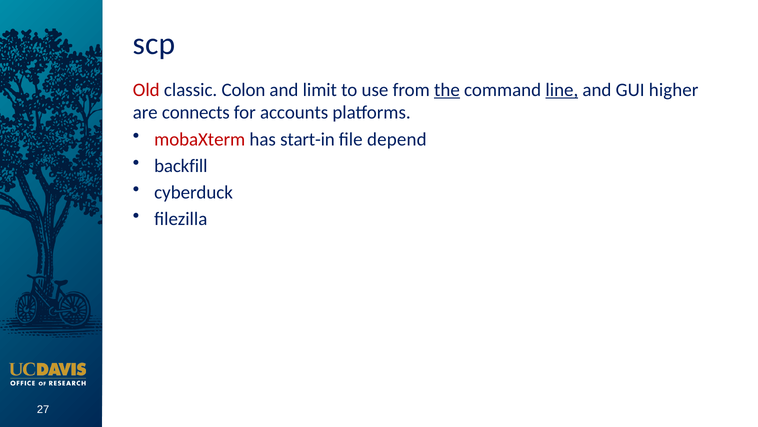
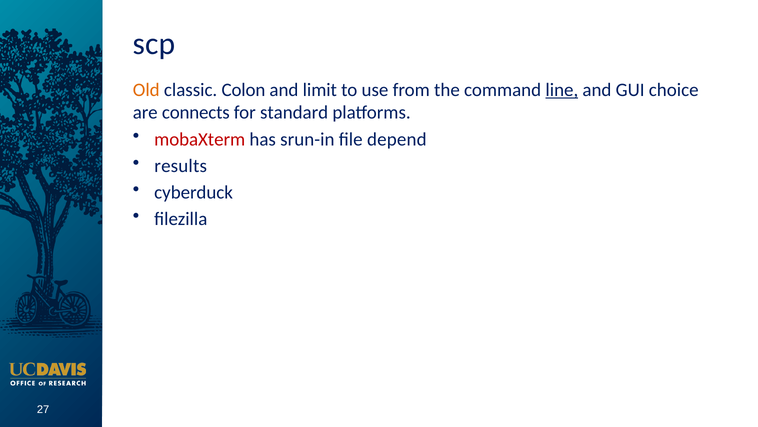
Old colour: red -> orange (146, 90)
the underline: present -> none (447, 90)
higher: higher -> choice (674, 90)
accounts: accounts -> standard (294, 113)
start-in: start-in -> srun-in (307, 139)
backfill: backfill -> results (181, 166)
